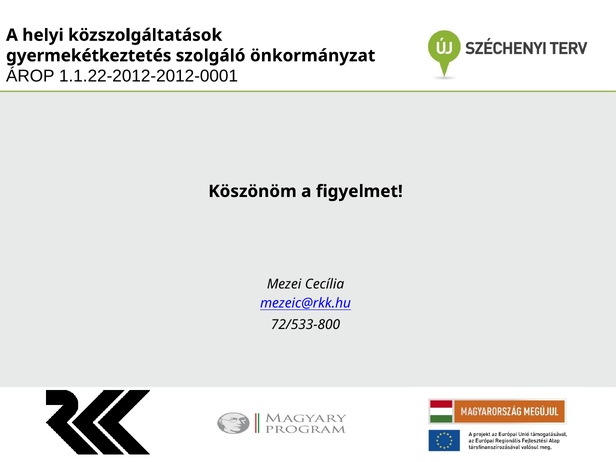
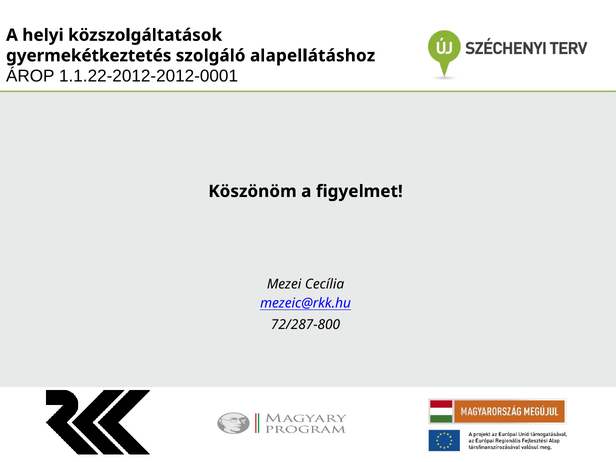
önkormányzat: önkormányzat -> alapellátáshoz (313, 56)
72/533-800: 72/533-800 -> 72/287-800 (306, 325)
